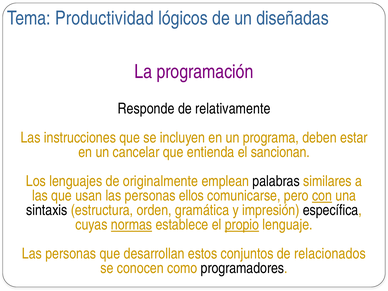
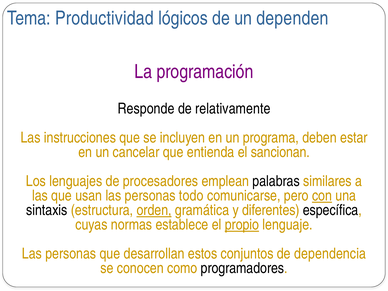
diseñadas: diseñadas -> dependen (292, 18)
originalmente: originalmente -> procesadores (160, 181)
ellos: ellos -> todo (191, 196)
orden underline: none -> present (154, 210)
impresión: impresión -> diferentes (271, 210)
normas underline: present -> none (132, 225)
relacionados: relacionados -> dependencia (330, 254)
